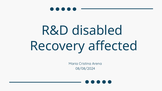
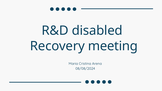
affected: affected -> meeting (113, 46)
